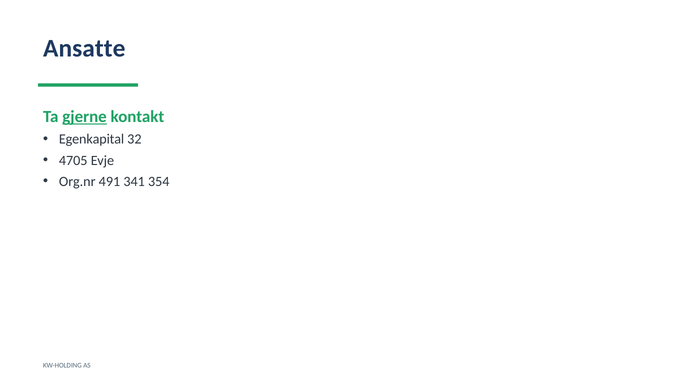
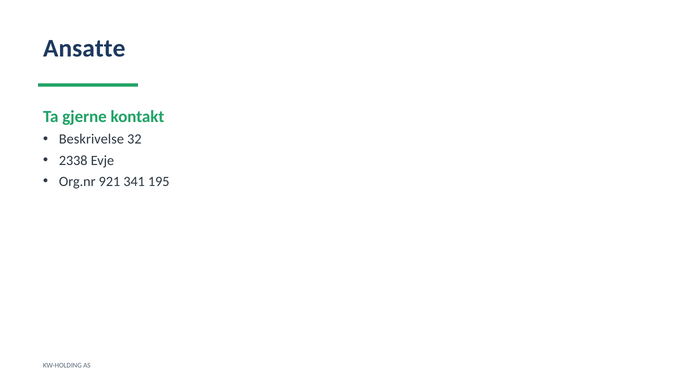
gjerne underline: present -> none (85, 117)
Egenkapital: Egenkapital -> Beskrivelse (91, 139)
4705: 4705 -> 2338 (73, 160)
491: 491 -> 921 (109, 182)
354: 354 -> 195 (159, 182)
